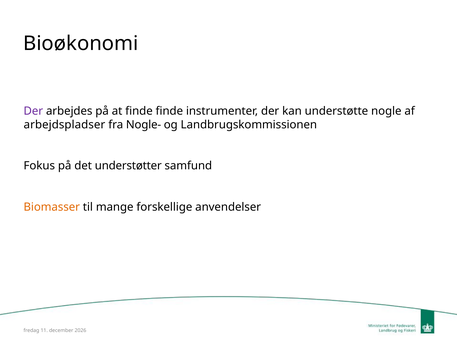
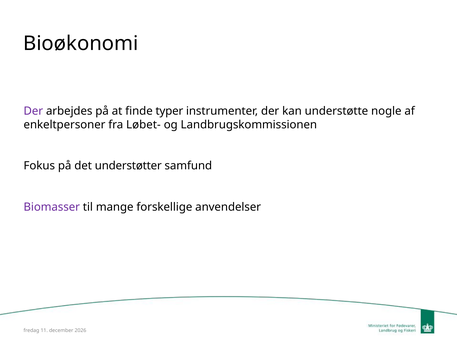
finde finde: finde -> typer (169, 111)
arbejdspladser: arbejdspladser -> enkeltpersoner (64, 125)
Nogle-: Nogle- -> Løbet- (143, 125)
Biomasser colour: orange -> purple (52, 207)
